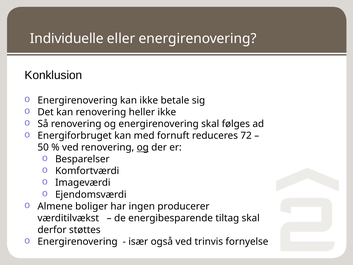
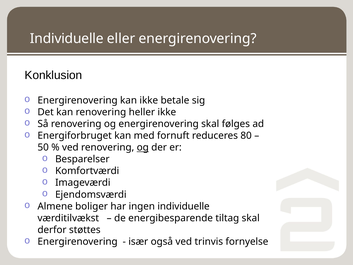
72: 72 -> 80 (246, 135)
ingen producerer: producerer -> individuelle (184, 206)
